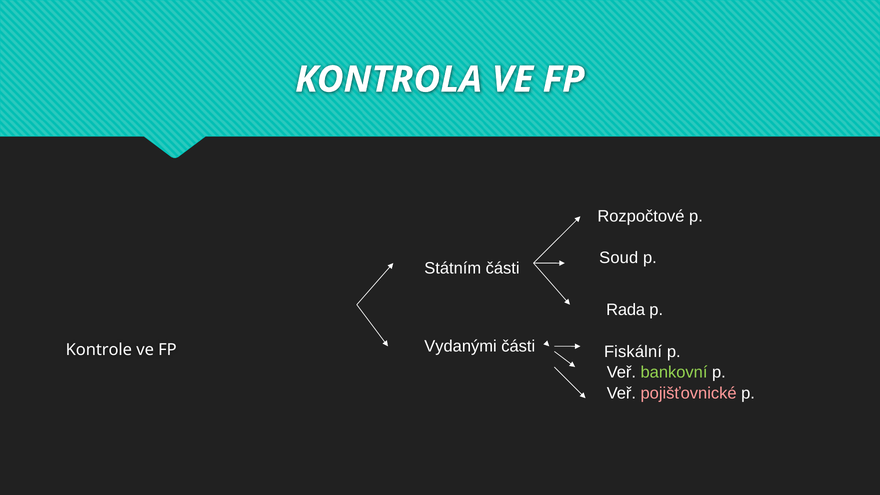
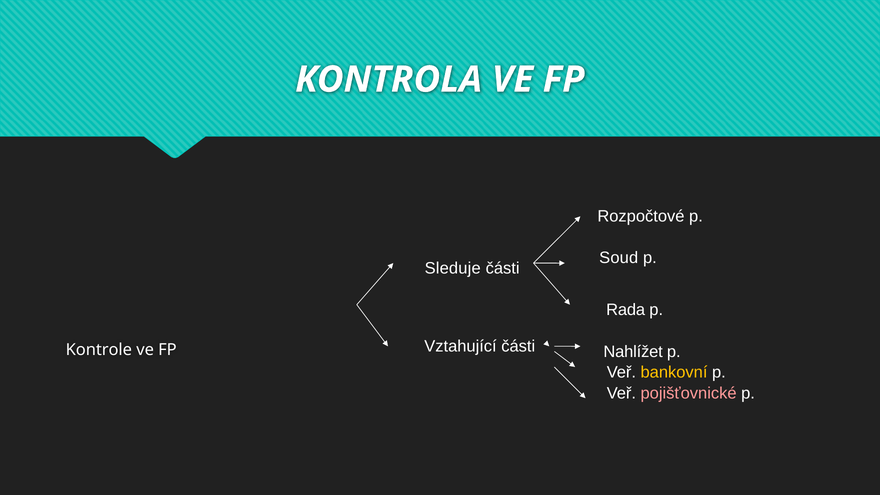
Státním: Státním -> Sleduje (453, 268)
Vydanými: Vydanými -> Vztahující (461, 346)
Fiskální: Fiskální -> Nahlížet (633, 352)
bankovní colour: light green -> yellow (674, 372)
